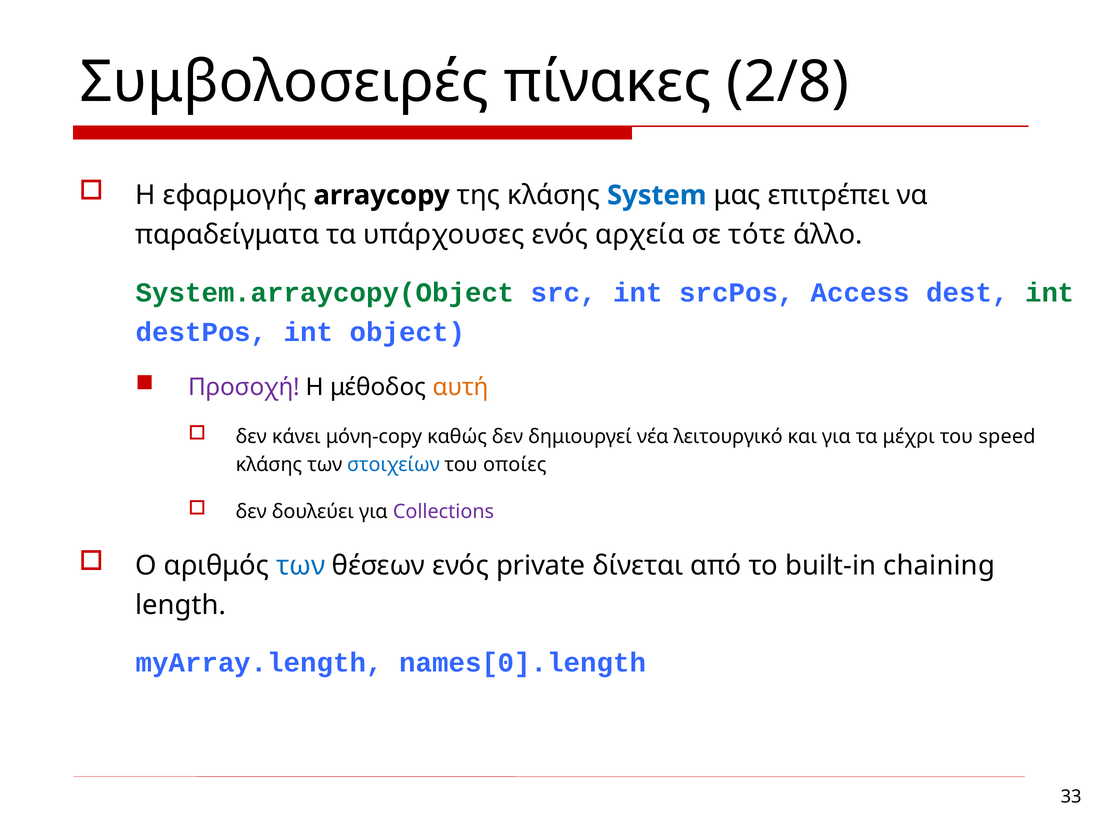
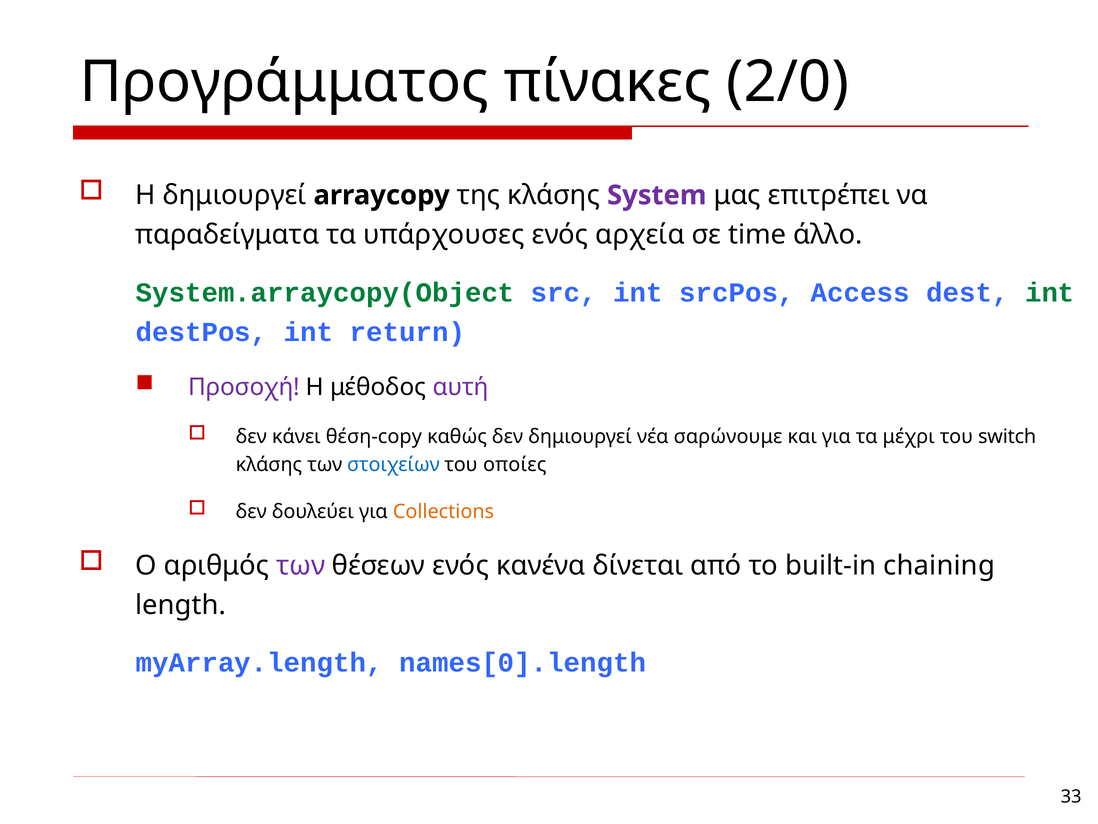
Συμβολοσειρές: Συμβολοσειρές -> Προγράμματος (285, 82)
2/8: 2/8 -> 2/0 (788, 82)
Η εφαρμογής: εφαρμογής -> δημιουργεί (235, 195)
System colour: blue -> purple (657, 195)
τότε: τότε -> time (757, 235)
object: object -> return (407, 332)
αυτή colour: orange -> purple (461, 387)
μόνη-copy: μόνη-copy -> θέση-copy (374, 436)
λειτουργικό: λειτουργικό -> σαρώνουμε (728, 436)
speed: speed -> switch (1007, 436)
Collections colour: purple -> orange (444, 511)
των colour: blue -> purple (301, 565)
private: private -> κανένα (541, 565)
